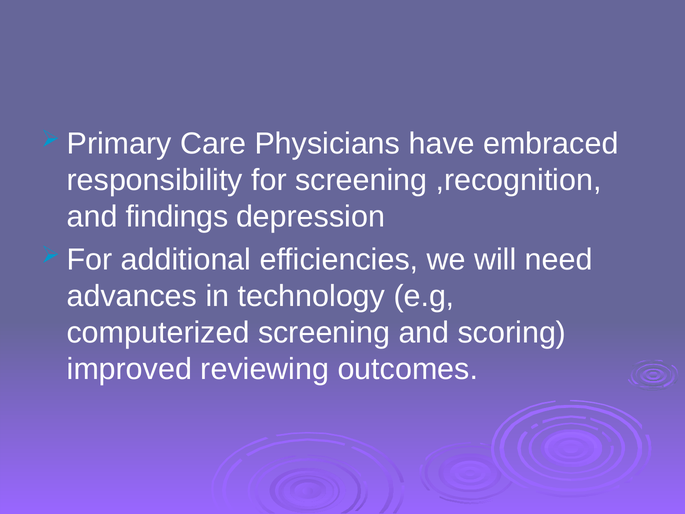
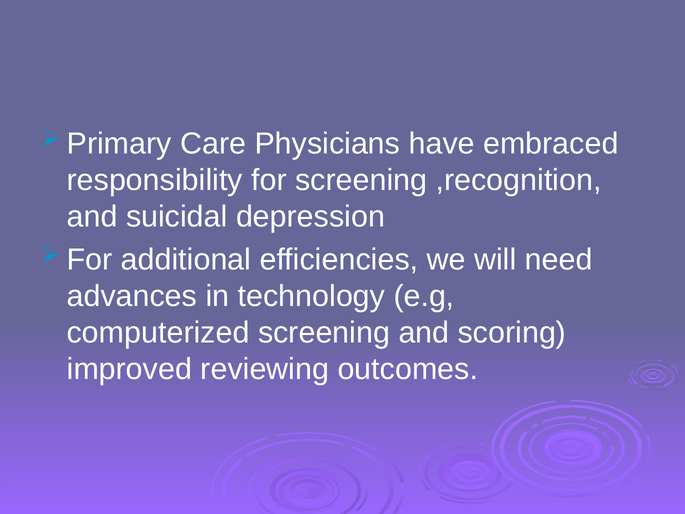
findings: findings -> suicidal (177, 217)
